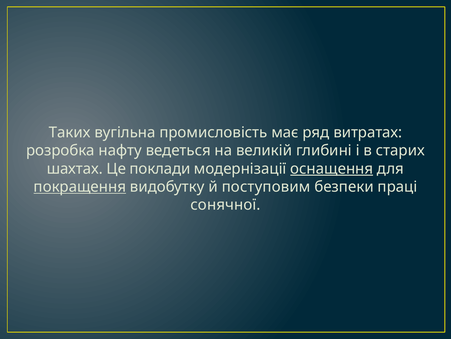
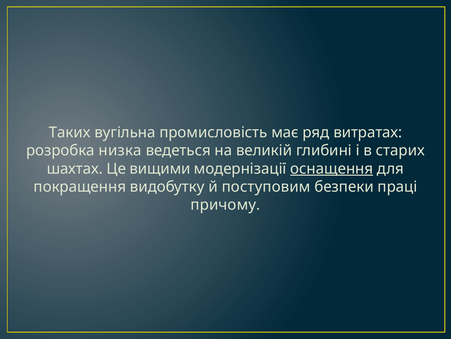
нафту: нафту -> низка (120, 150)
поклади: поклади -> вищими (160, 168)
покращення underline: present -> none (80, 186)
сонячної: сонячної -> причому (225, 204)
